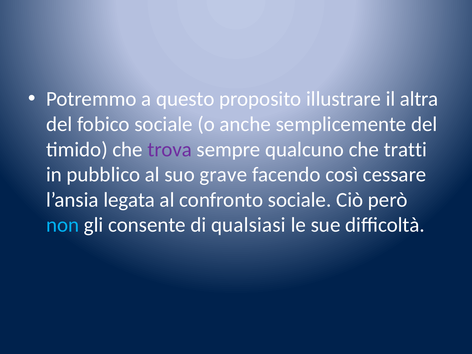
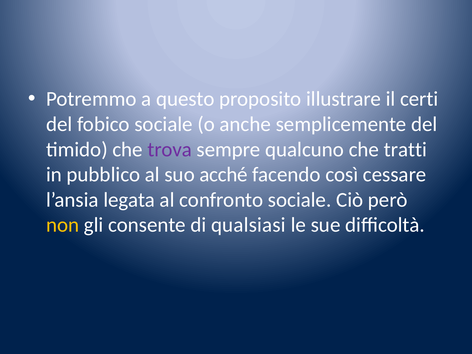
altra: altra -> certi (419, 99)
grave: grave -> acché (224, 175)
non colour: light blue -> yellow (63, 225)
